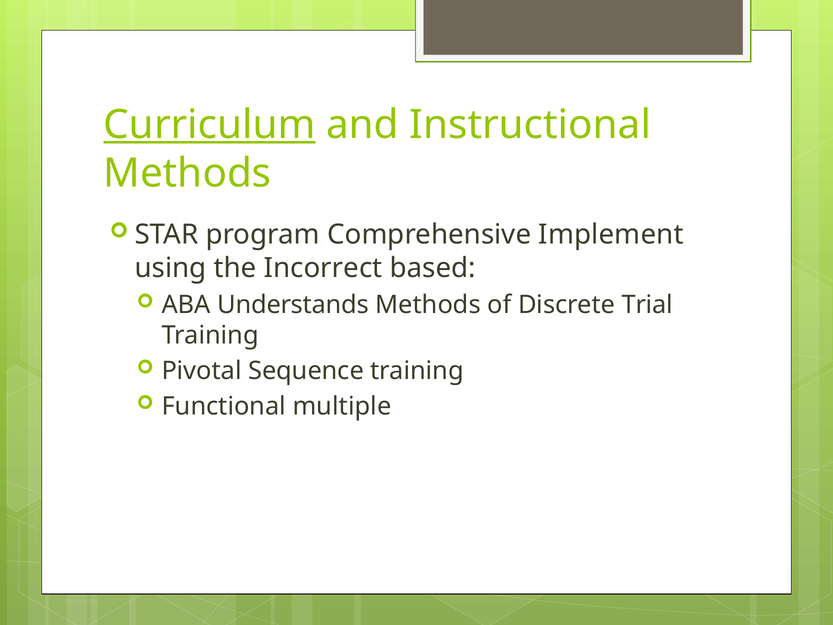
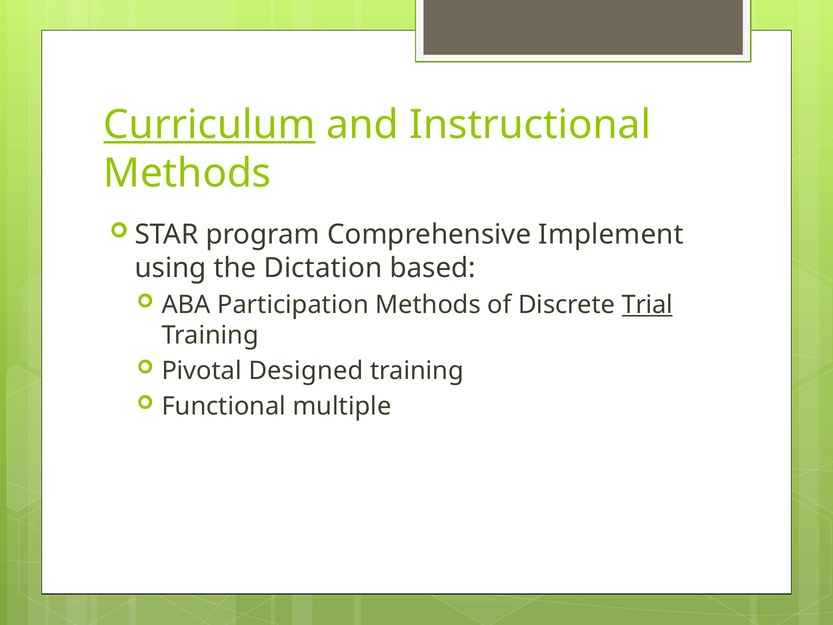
Incorrect: Incorrect -> Dictation (323, 268)
Understands: Understands -> Participation (293, 305)
Trial underline: none -> present (647, 305)
Sequence: Sequence -> Designed (306, 371)
